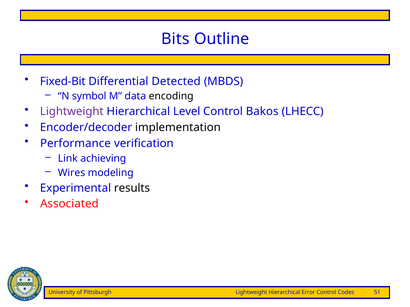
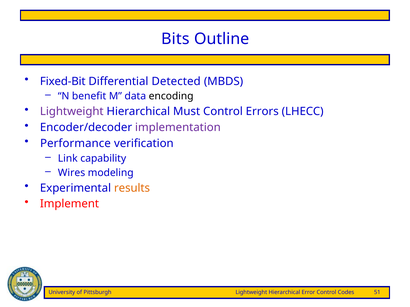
symbol: symbol -> benefit (89, 96)
Level: Level -> Must (187, 112)
Bakos: Bakos -> Errors (262, 112)
implementation colour: black -> purple (178, 128)
achieving: achieving -> capability (103, 159)
results colour: black -> orange (132, 188)
Associated: Associated -> Implement (69, 204)
